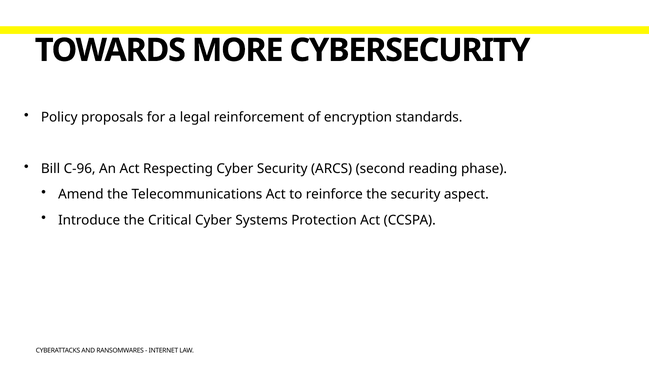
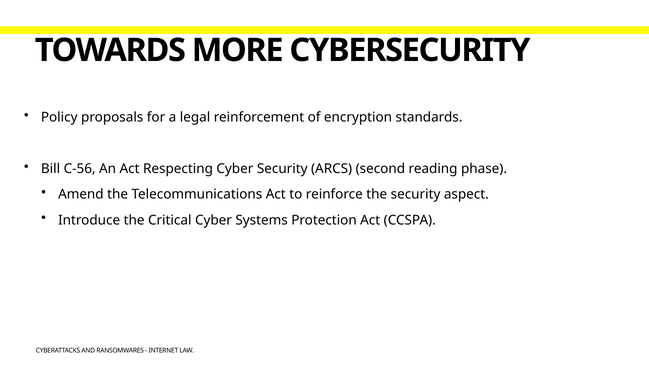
C-96: C-96 -> C-56 (80, 169)
